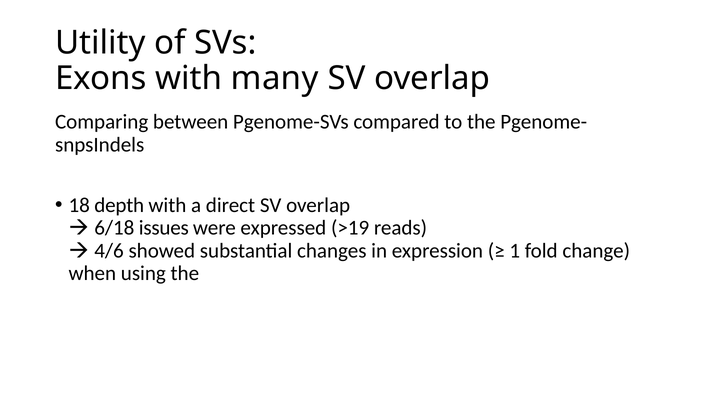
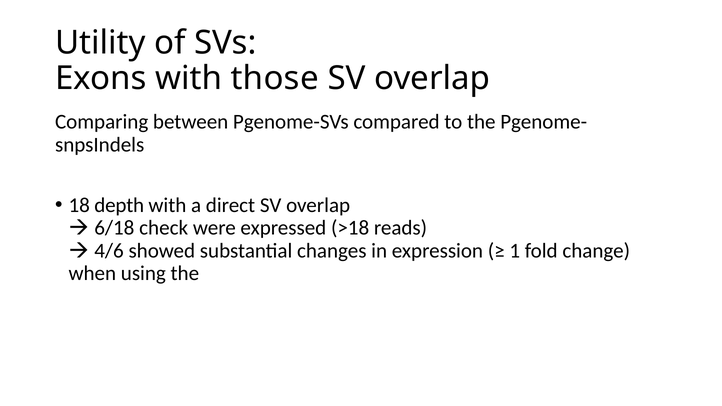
many: many -> those (275, 79)
issues: issues -> check (164, 228)
>19: >19 -> >18 (350, 228)
